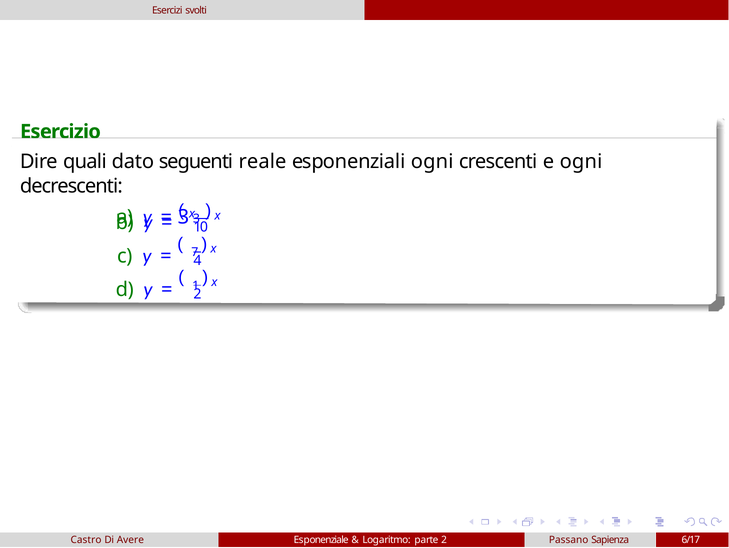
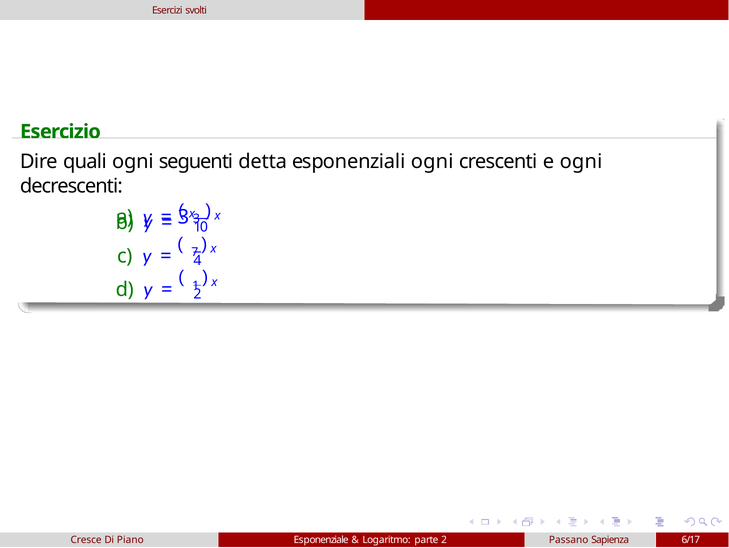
quali dato: dato -> ogni (133, 162)
reale: reale -> detta (263, 162)
Castro: Castro -> Cresce (86, 539)
Avere: Avere -> Piano (130, 539)
